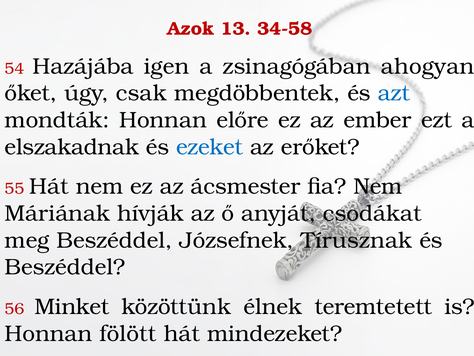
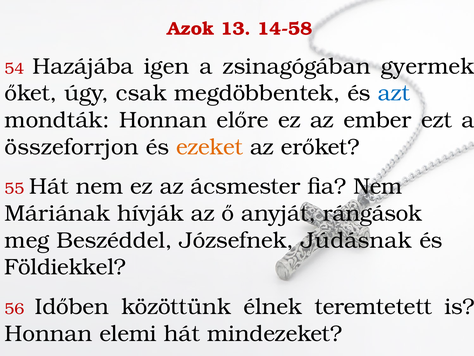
34-58: 34-58 -> 14-58 (285, 29)
ahogyan: ahogyan -> gyermek (428, 66)
elszakadnak: elszakadnak -> összeforrjon (72, 147)
ezeket colour: blue -> orange (210, 147)
csodákat: csodákat -> rángások (373, 213)
Tírusznak: Tírusznak -> Júdásnak (356, 240)
Beszéddel: Beszéddel -> Földiekkel (65, 267)
Minket: Minket -> Időben (72, 306)
fölött: fölött -> elemi (128, 333)
